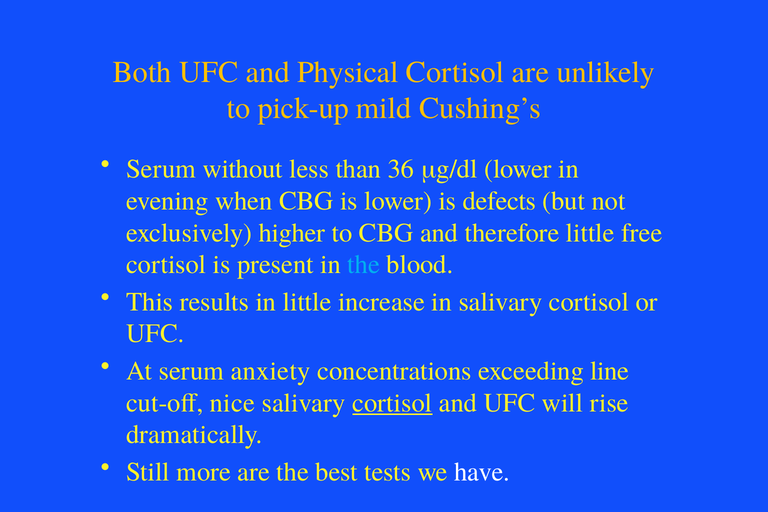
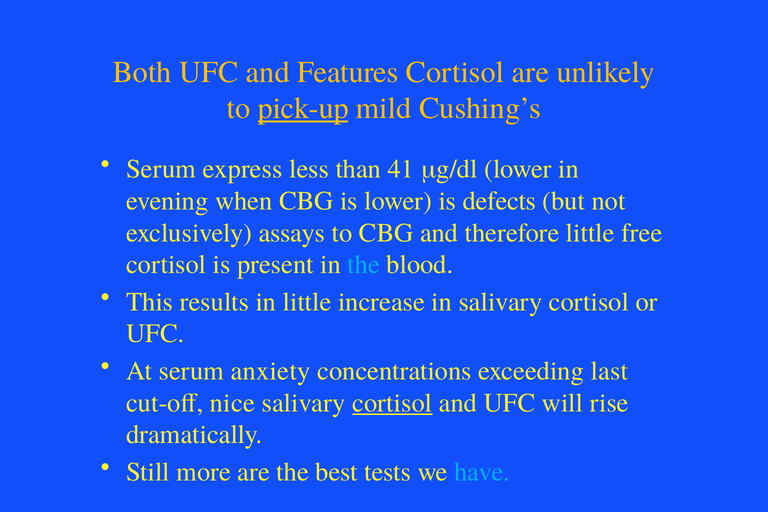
Physical: Physical -> Features (348, 72)
pick-up underline: none -> present (303, 108)
without: without -> express (243, 169)
36: 36 -> 41 (401, 169)
higher: higher -> assays (292, 233)
line: line -> last (609, 371)
have colour: white -> light blue (482, 472)
